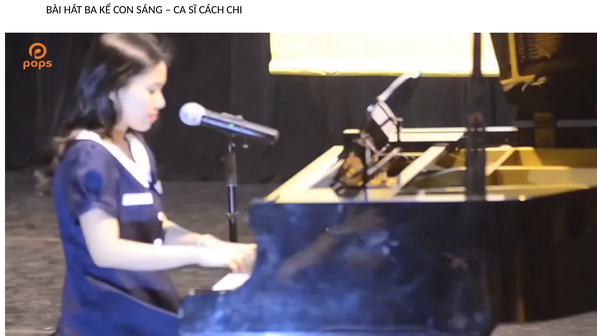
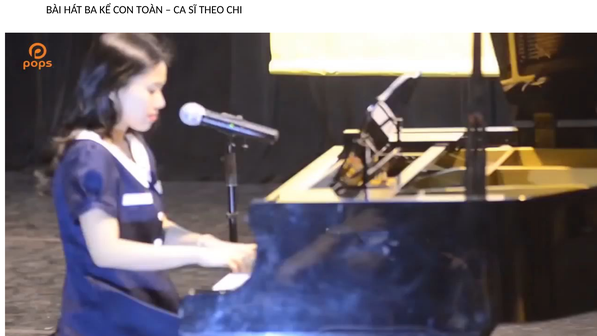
SÁNG: SÁNG -> TOÀN (150, 10)
CÁCH: CÁCH -> THEO (211, 10)
